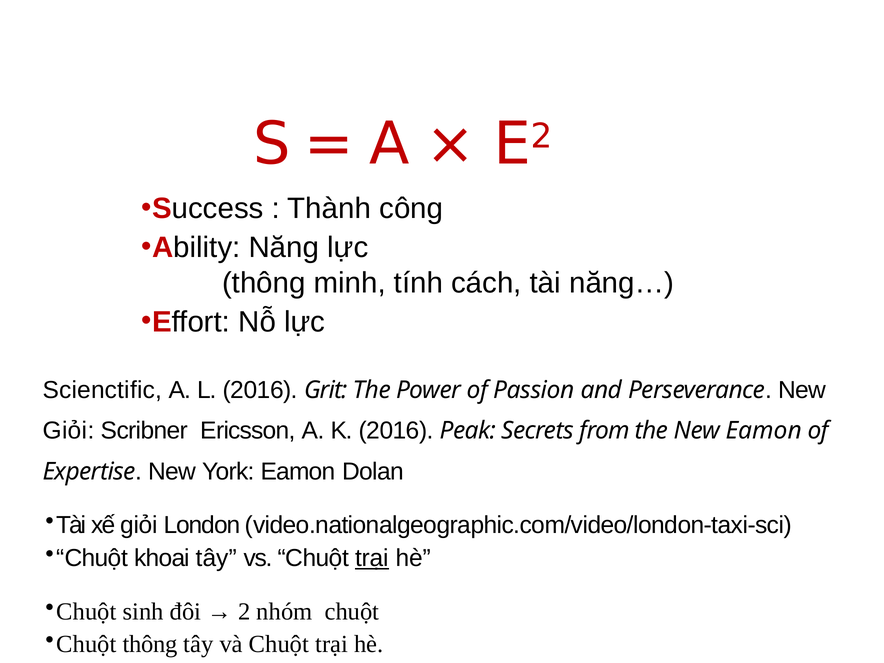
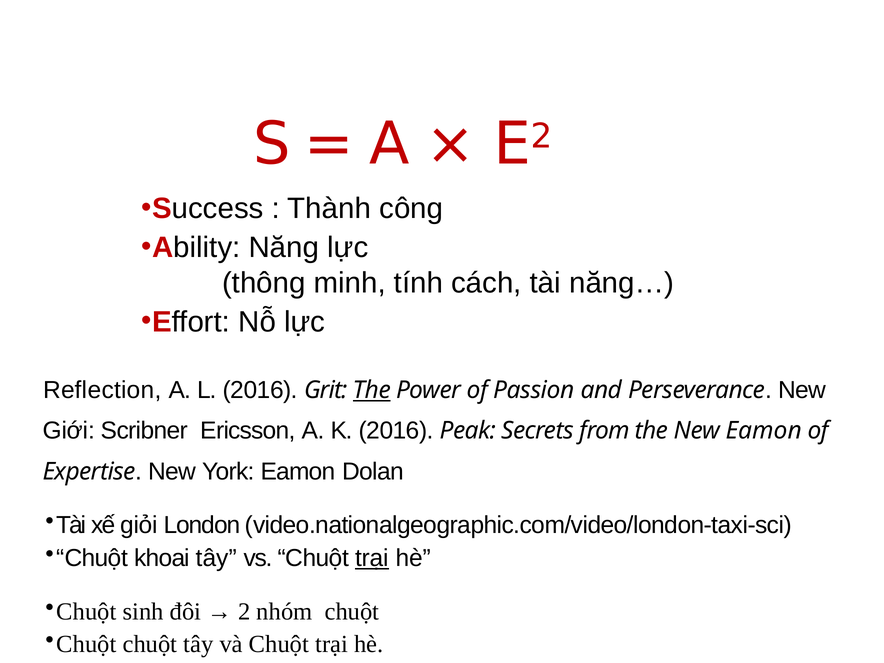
Scienctific: Scienctific -> Reflection (102, 390)
The underline: none -> present (372, 390)
Giỏi: Giỏi -> Giới (69, 431)
thông: thông -> chuột (150, 644)
